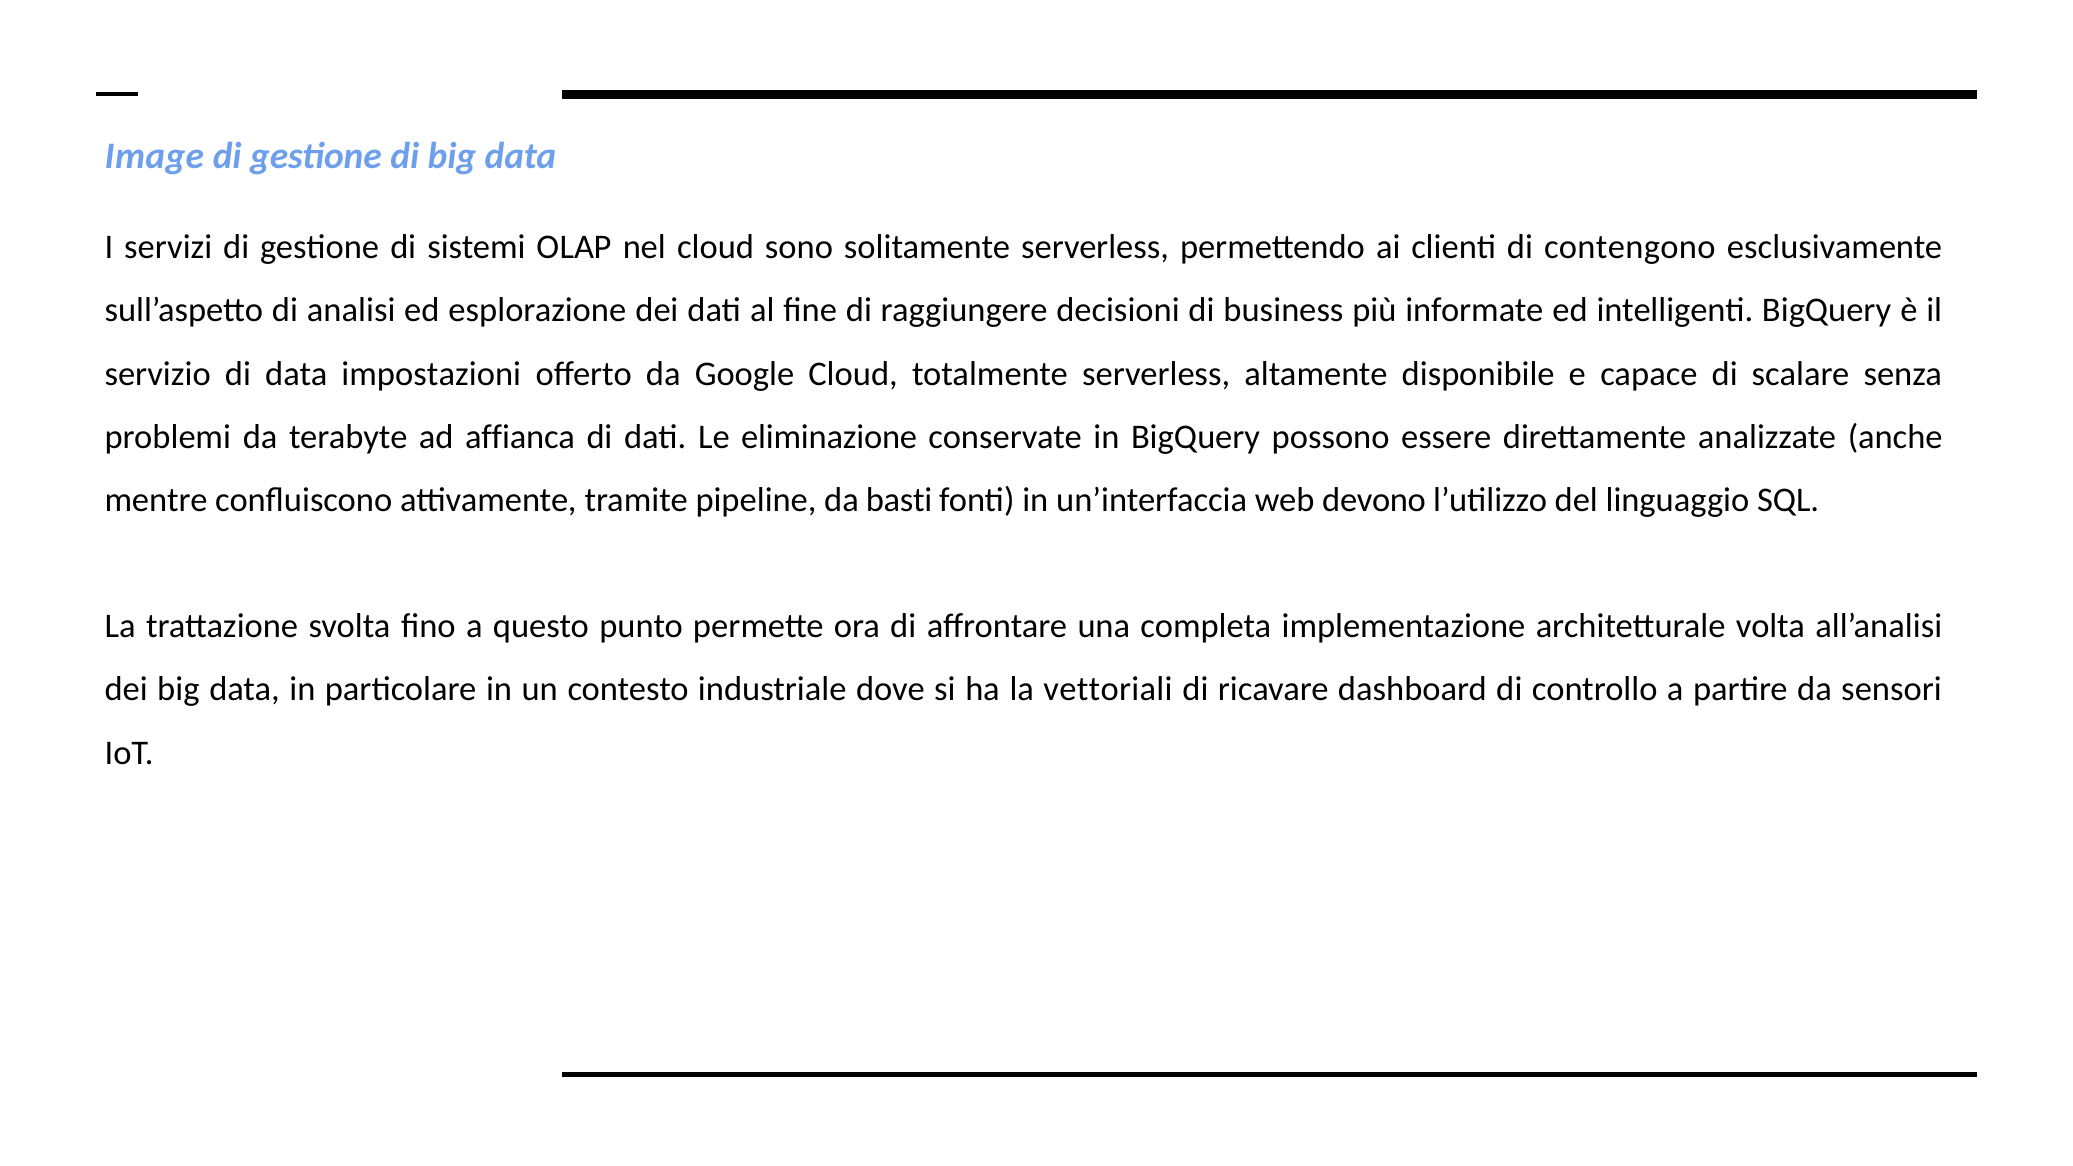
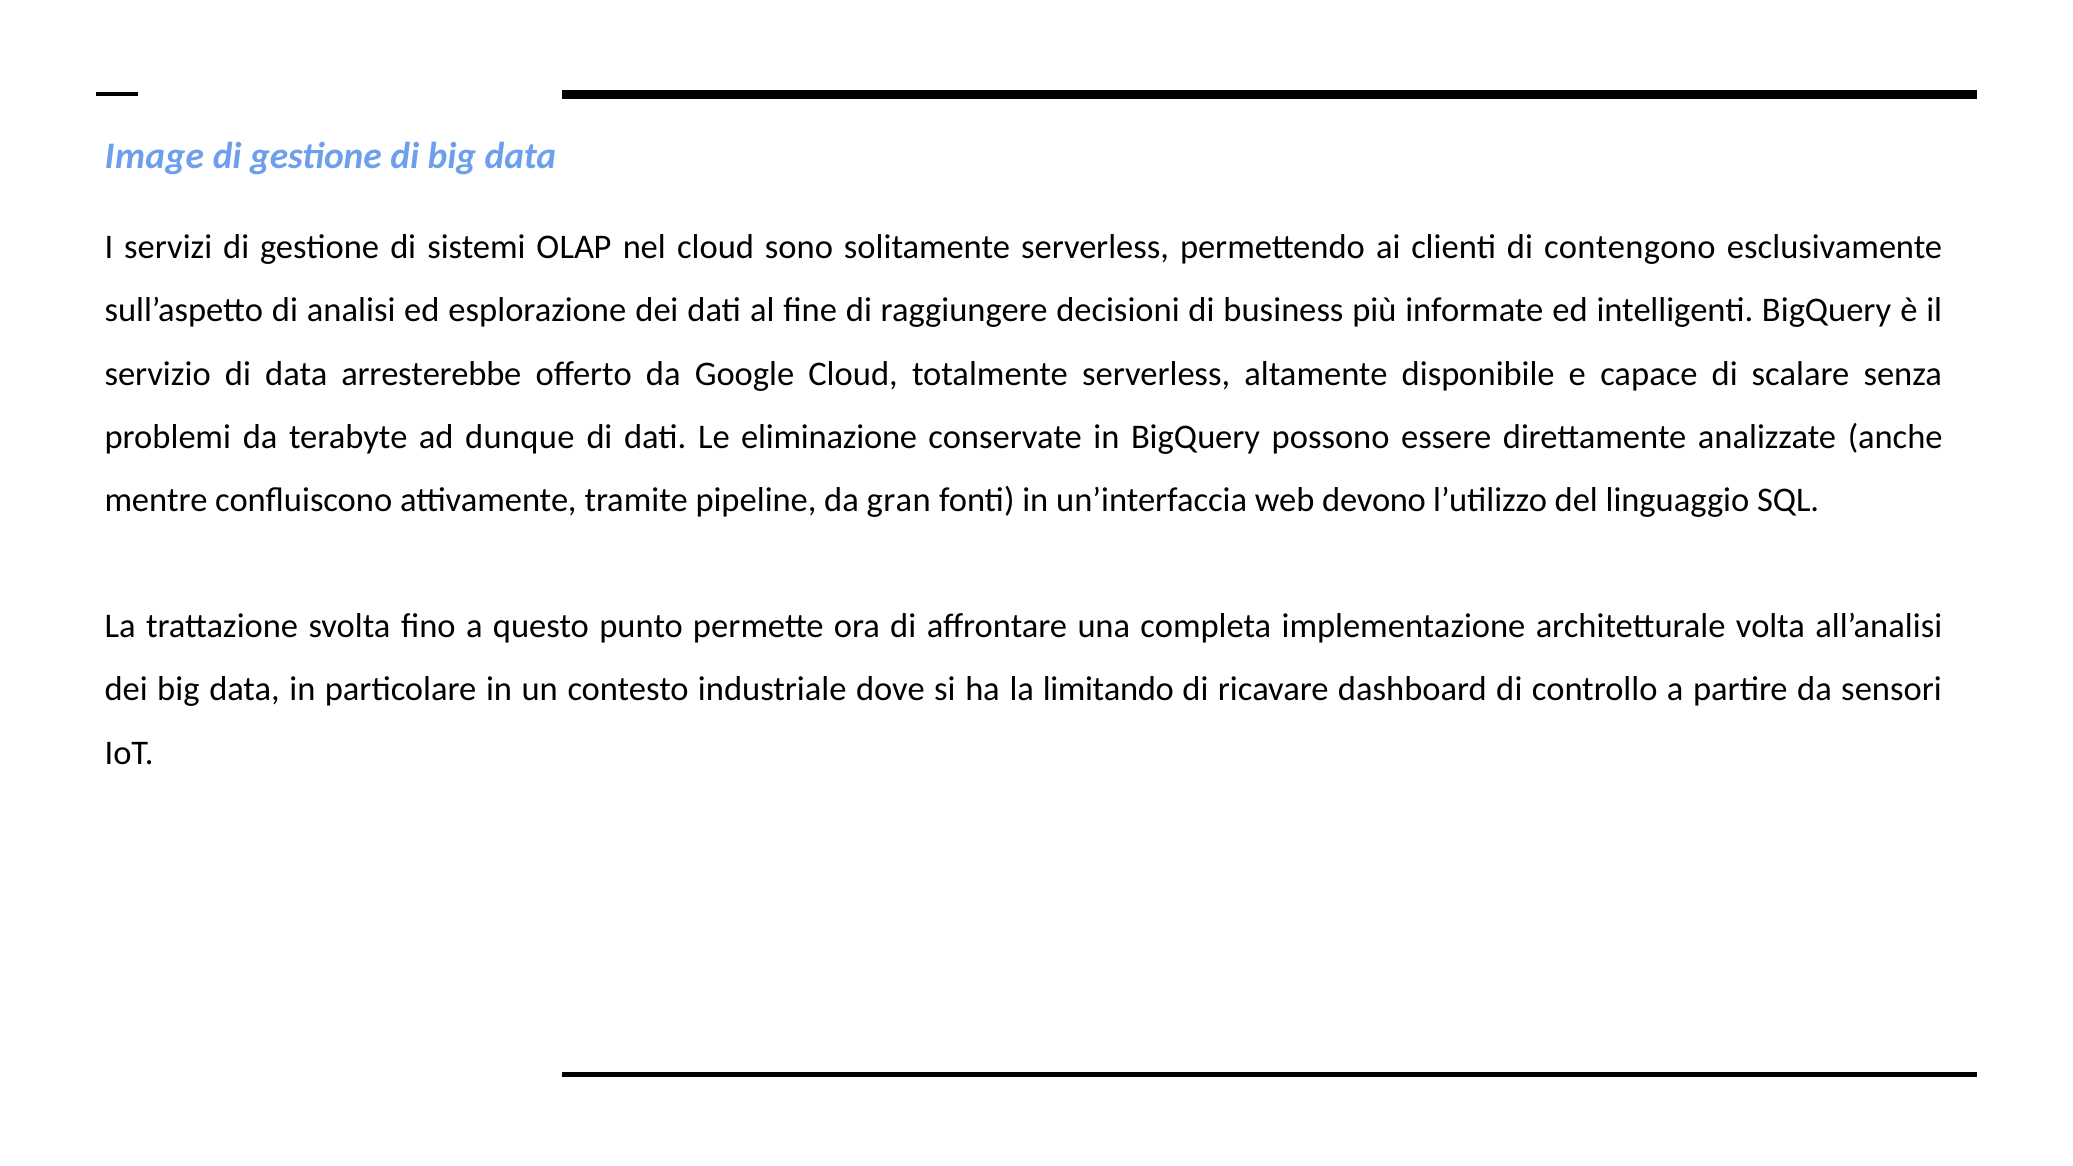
impostazioni: impostazioni -> arresterebbe (431, 374)
affianca: affianca -> dunque (520, 437)
basti: basti -> gran (899, 500)
vettoriali: vettoriali -> limitando (1108, 690)
